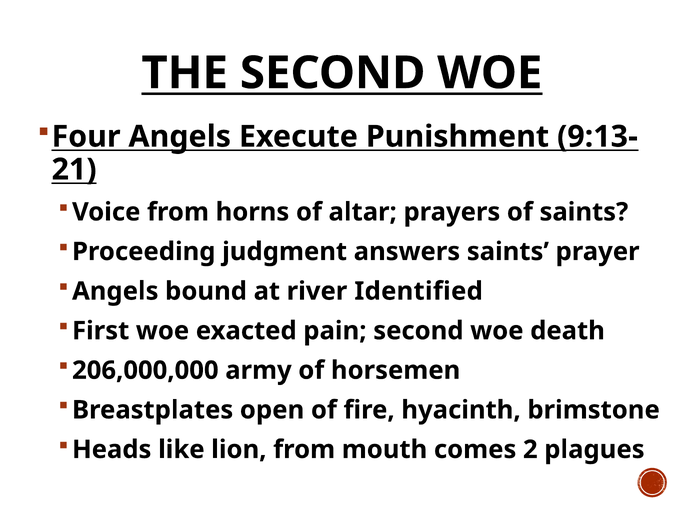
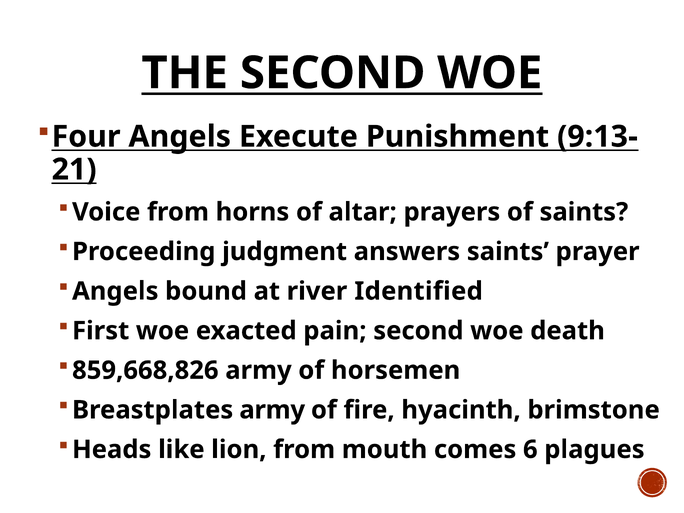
206,000,000: 206,000,000 -> 859,668,826 (145, 370)
Breastplates open: open -> army (272, 410)
2: 2 -> 6 (530, 450)
